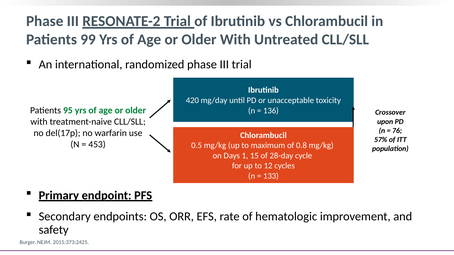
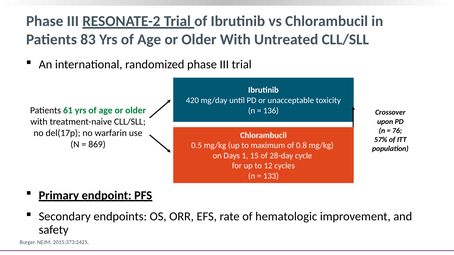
99: 99 -> 83 (88, 40)
95: 95 -> 61 (68, 111)
453: 453 -> 869 (97, 145)
